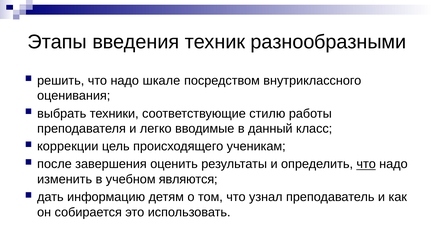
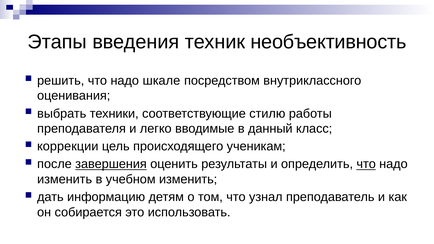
разнообразными: разнообразными -> необъективность (328, 42)
завершения underline: none -> present (111, 164)
учебном являются: являются -> изменить (188, 179)
